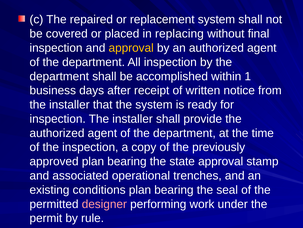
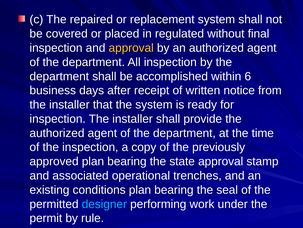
replacing: replacing -> regulated (179, 34)
1: 1 -> 6 (248, 76)
designer colour: pink -> light blue (104, 203)
